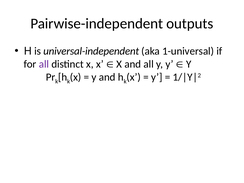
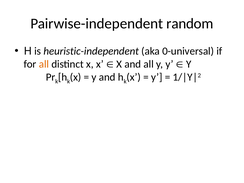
outputs: outputs -> random (190, 24)
universal-independent: universal-independent -> heuristic-independent (91, 51)
1-universal: 1-universal -> 0-universal (188, 51)
all colour: purple -> orange (44, 64)
